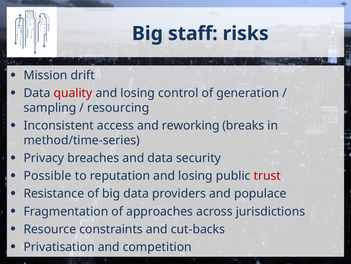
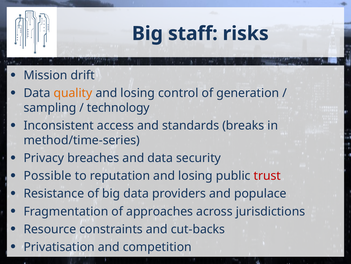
quality colour: red -> orange (73, 93)
resourcing: resourcing -> technology (118, 108)
reworking: reworking -> standards (191, 125)
